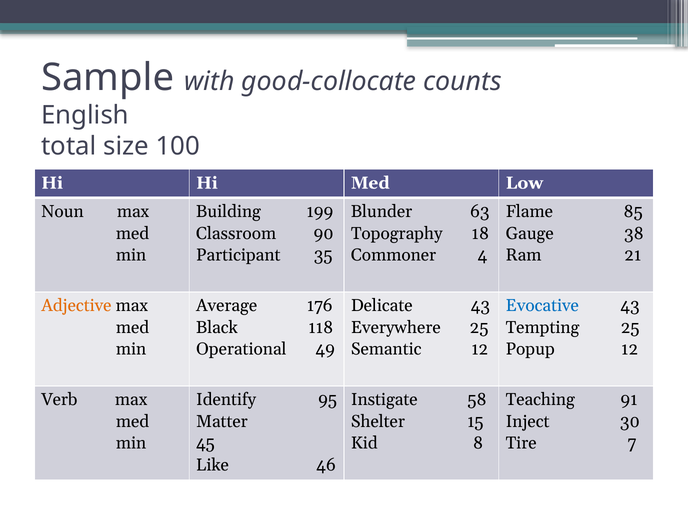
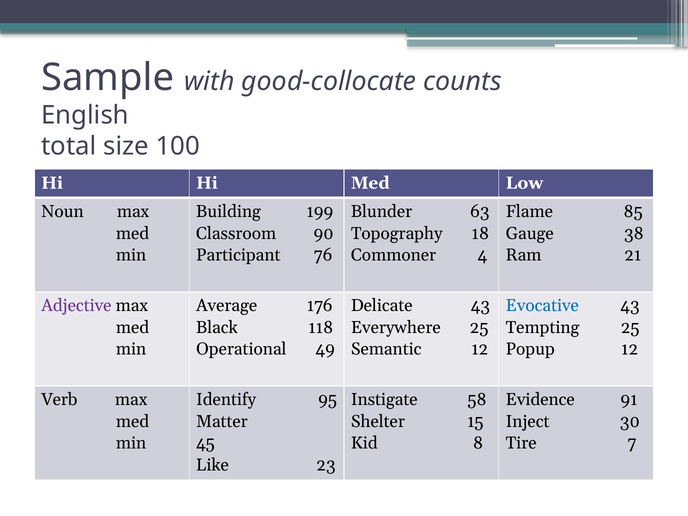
35: 35 -> 76 (323, 255)
Adjective colour: orange -> purple (76, 306)
Teaching: Teaching -> Evidence (540, 400)
46: 46 -> 23 (326, 465)
